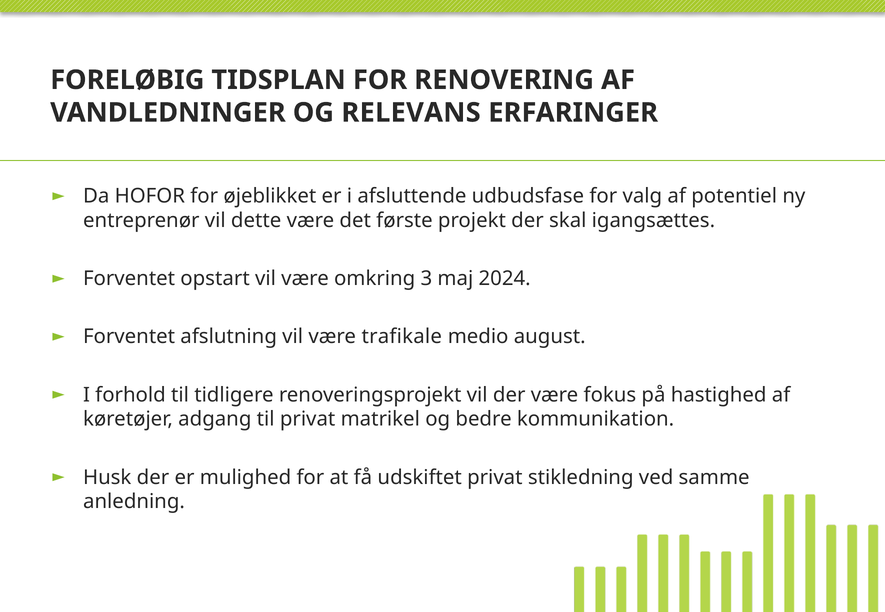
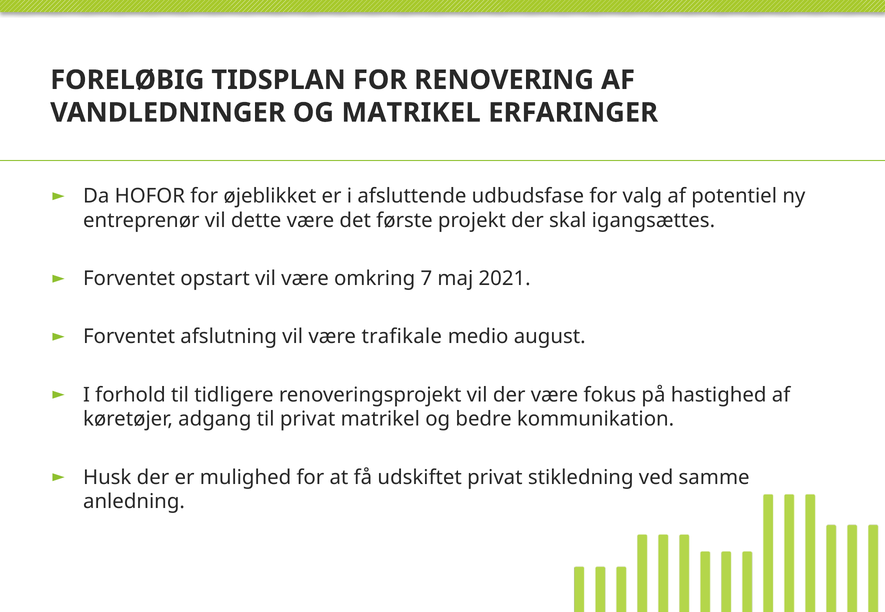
OG RELEVANS: RELEVANS -> MATRIKEL (411, 113)
3: 3 -> 7 (426, 279)
2024: 2024 -> 2021 (505, 279)
